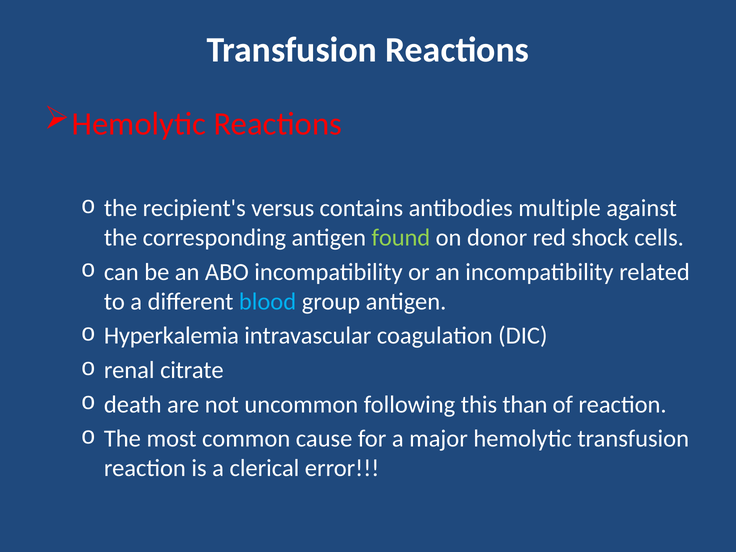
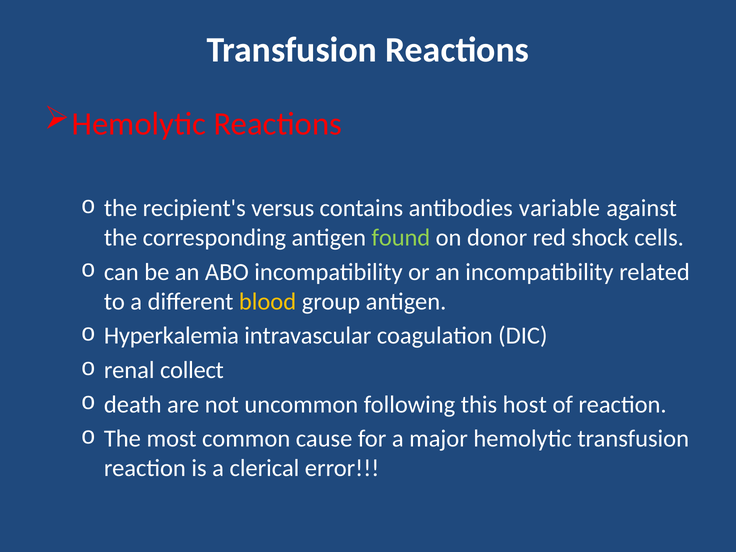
multiple: multiple -> variable (559, 208)
blood colour: light blue -> yellow (268, 302)
citrate: citrate -> collect (192, 370)
than: than -> host (525, 405)
